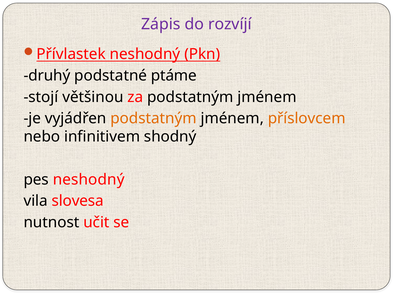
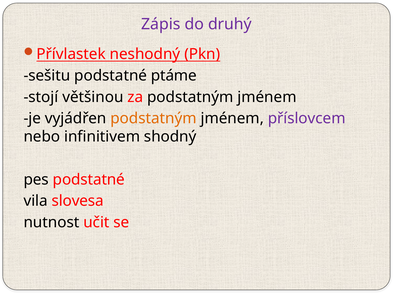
rozvíjí: rozvíjí -> druhý (230, 24)
druhý: druhý -> sešitu (47, 76)
příslovcem colour: orange -> purple (307, 119)
pes neshodný: neshodný -> podstatné (89, 180)
